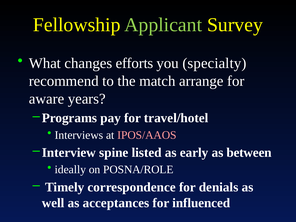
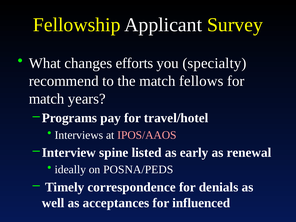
Applicant colour: light green -> white (163, 25)
arrange: arrange -> fellows (201, 81)
aware: aware -> match (47, 99)
between: between -> renewal (249, 153)
POSNA/ROLE: POSNA/ROLE -> POSNA/PEDS (138, 170)
